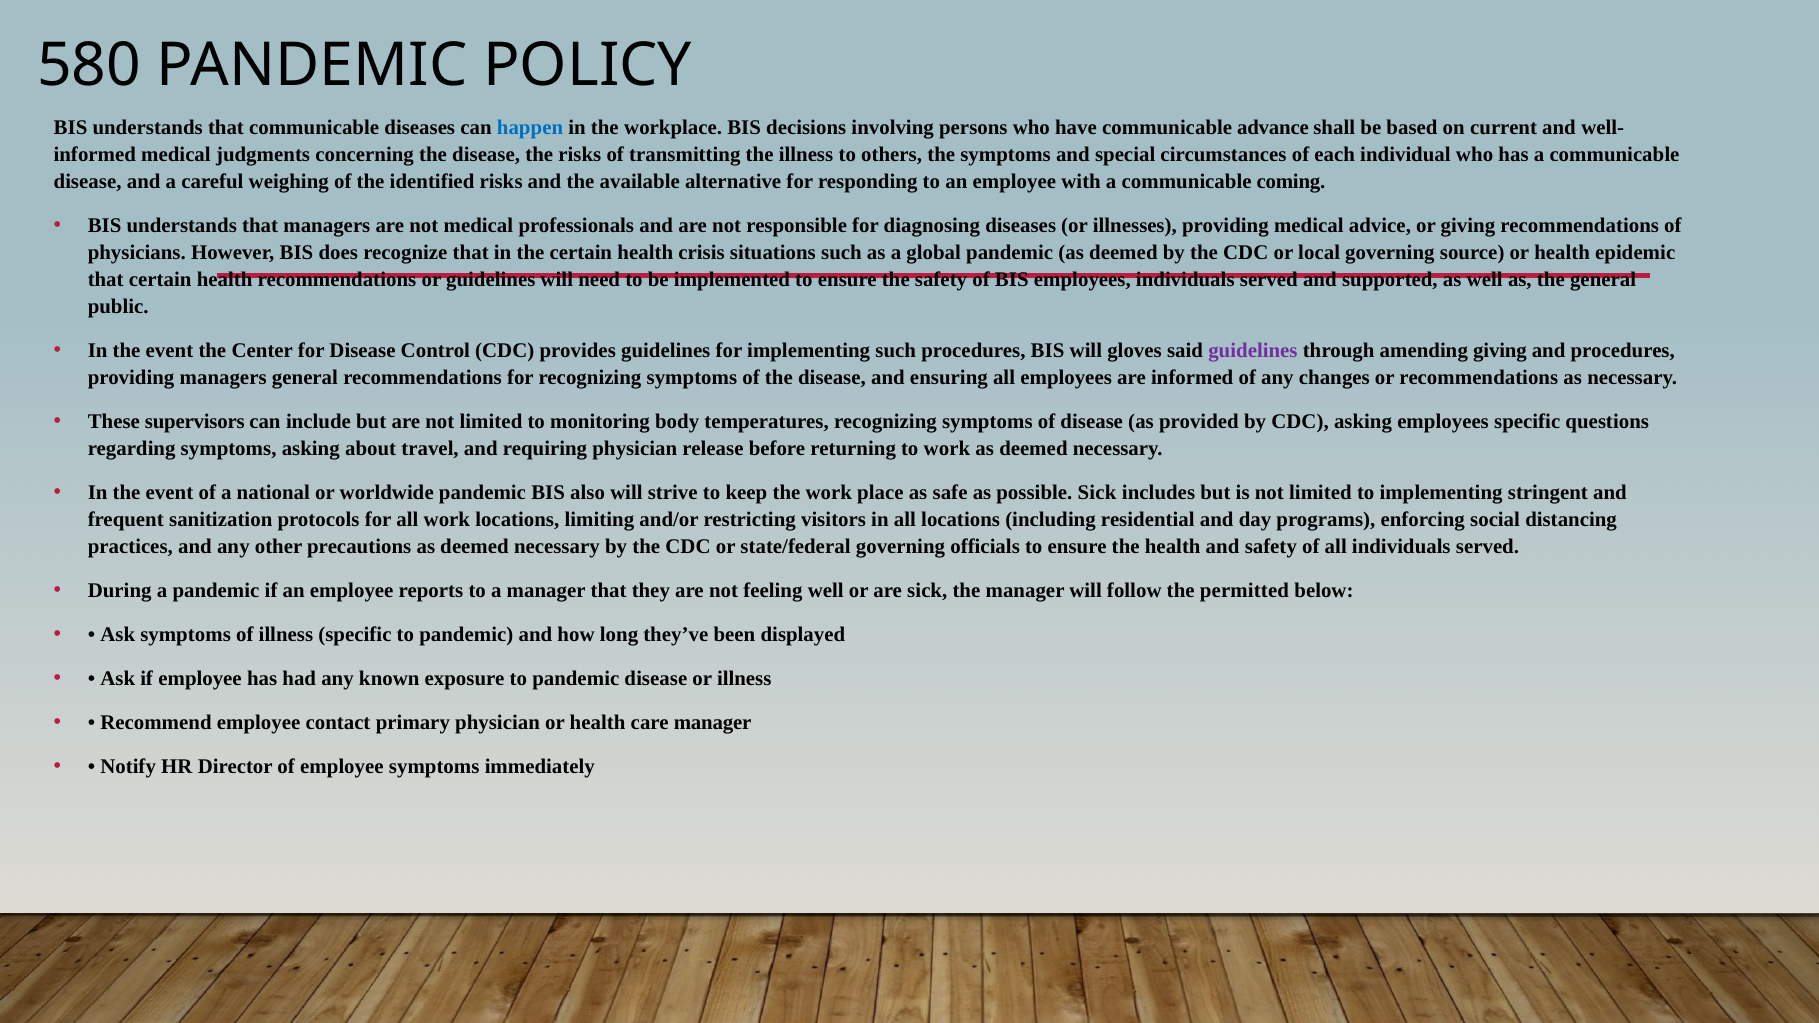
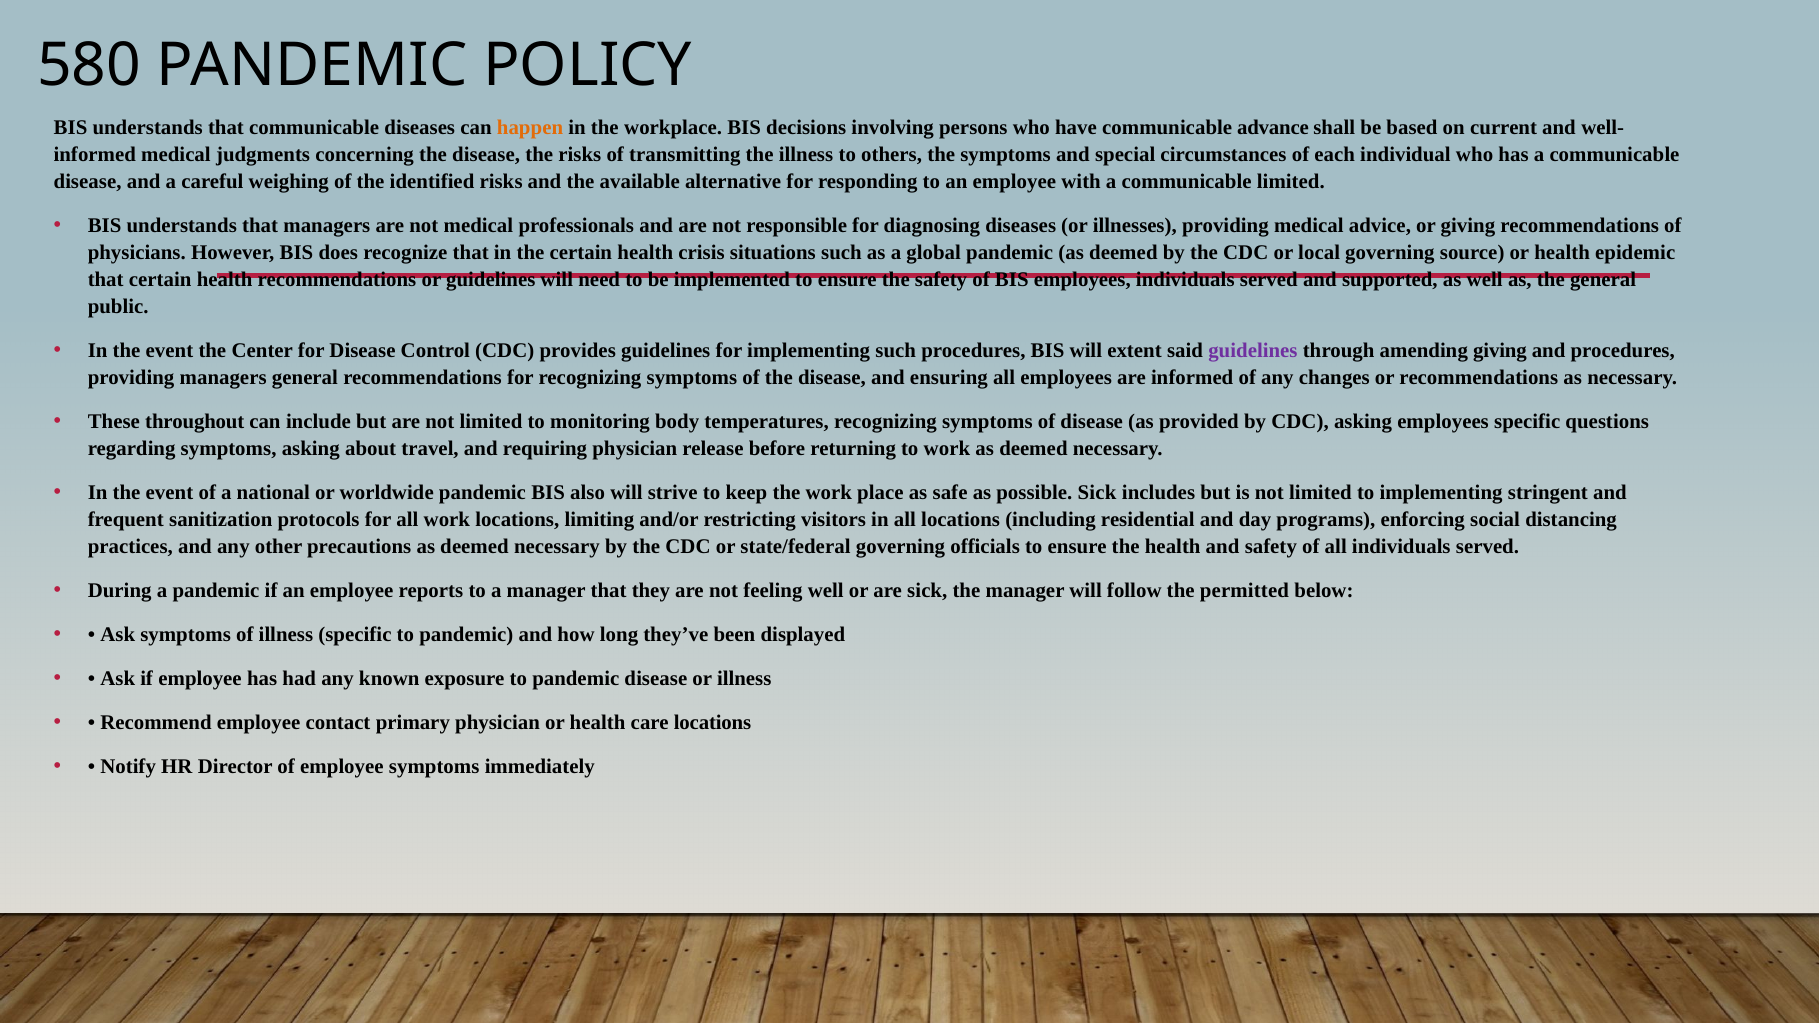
happen colour: blue -> orange (530, 128)
communicable coming: coming -> limited (1291, 182)
gloves: gloves -> extent (1135, 351)
supervisors: supervisors -> throughout (195, 422)
care manager: manager -> locations (713, 723)
